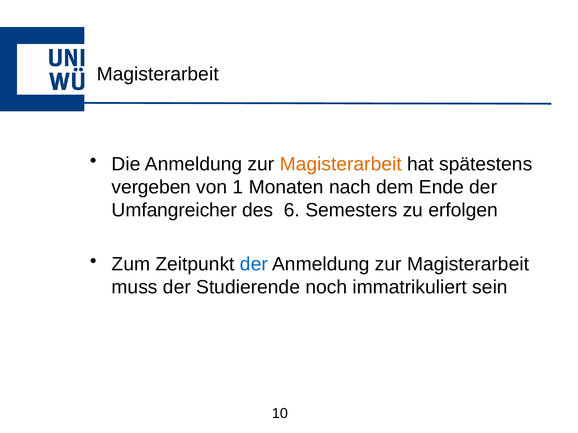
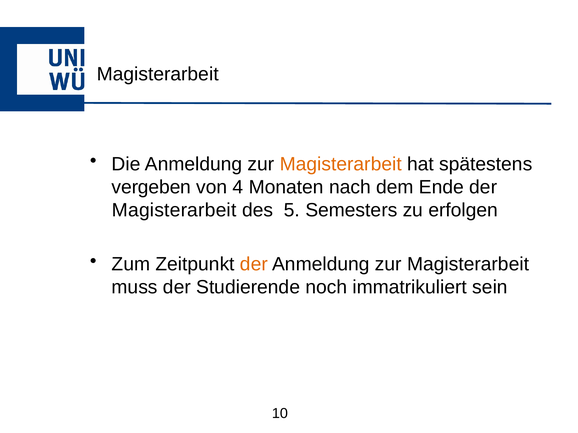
1: 1 -> 4 (238, 187)
Umfangreicher: Umfangreicher -> Magisterarbeit (174, 211)
6: 6 -> 5 (292, 211)
der colour: blue -> orange (254, 264)
